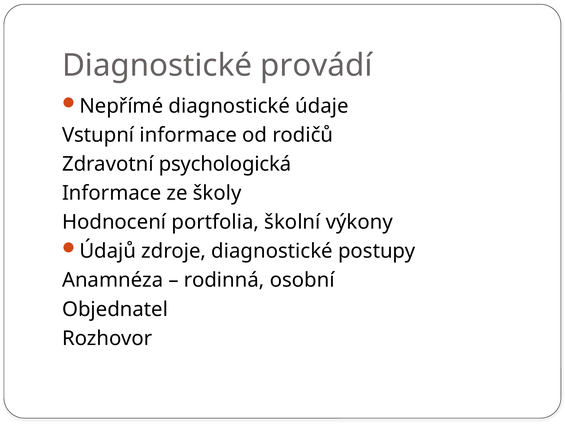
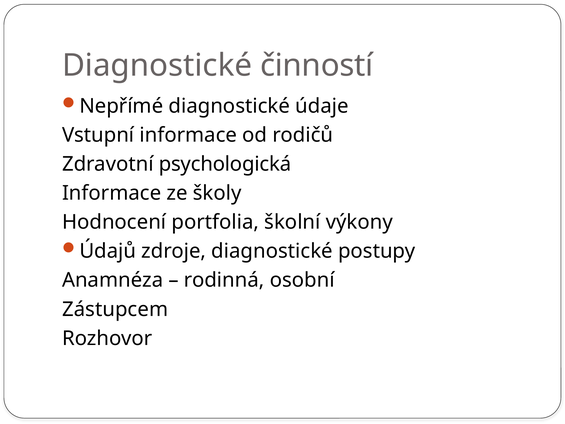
provádí: provádí -> činností (317, 65)
Objednatel: Objednatel -> Zástupcem (115, 309)
